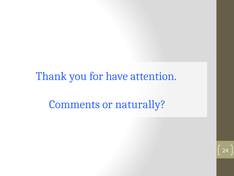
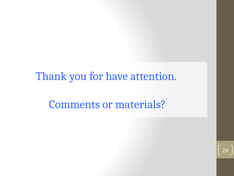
naturally: naturally -> materials (140, 104)
